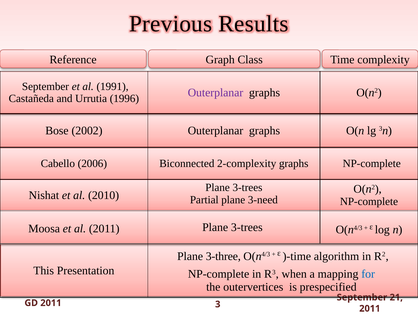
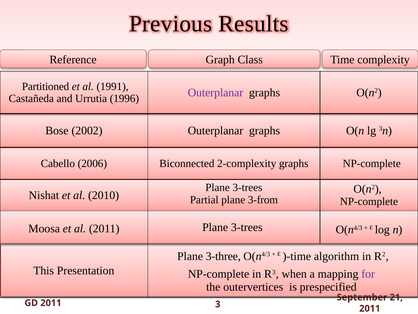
September: September -> Partitioned (46, 86)
3-need: 3-need -> 3-from (263, 200)
for colour: blue -> purple (368, 274)
